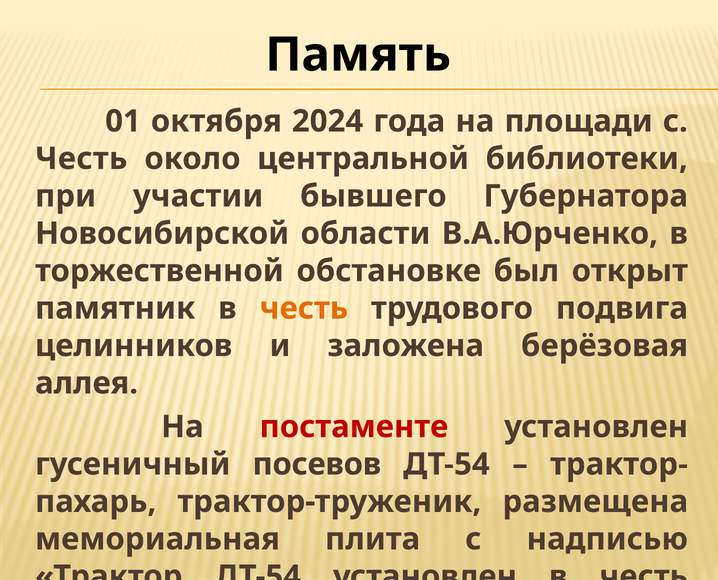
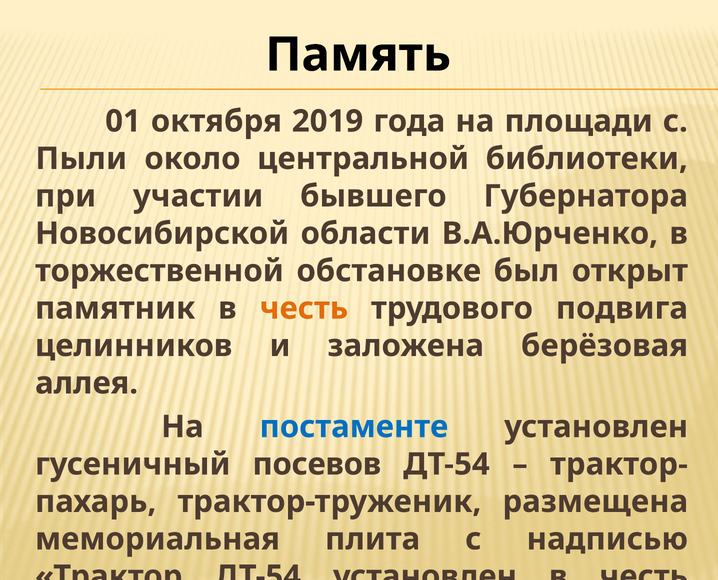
2024: 2024 -> 2019 (328, 121)
Честь: Честь -> Пыли (81, 159)
постаменте colour: red -> blue (354, 427)
